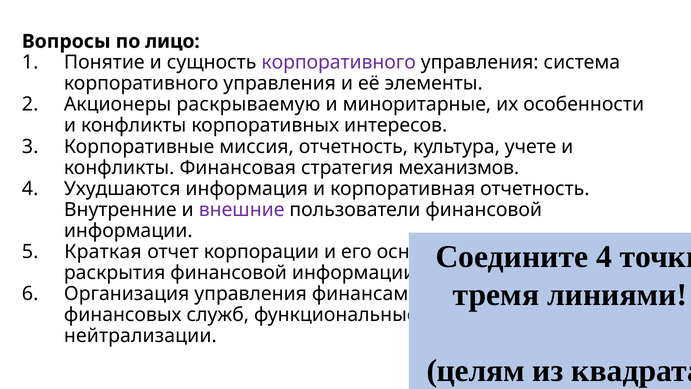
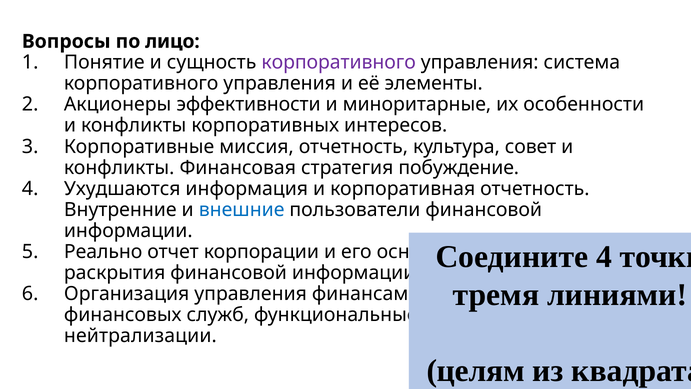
раскрываемую: раскрываемую -> эффективности (248, 104)
учете: учете -> совет (531, 146)
механизмов: механизмов -> побуждение (459, 168)
внешние colour: purple -> blue (242, 210)
Краткая: Краткая -> Реально (103, 252)
